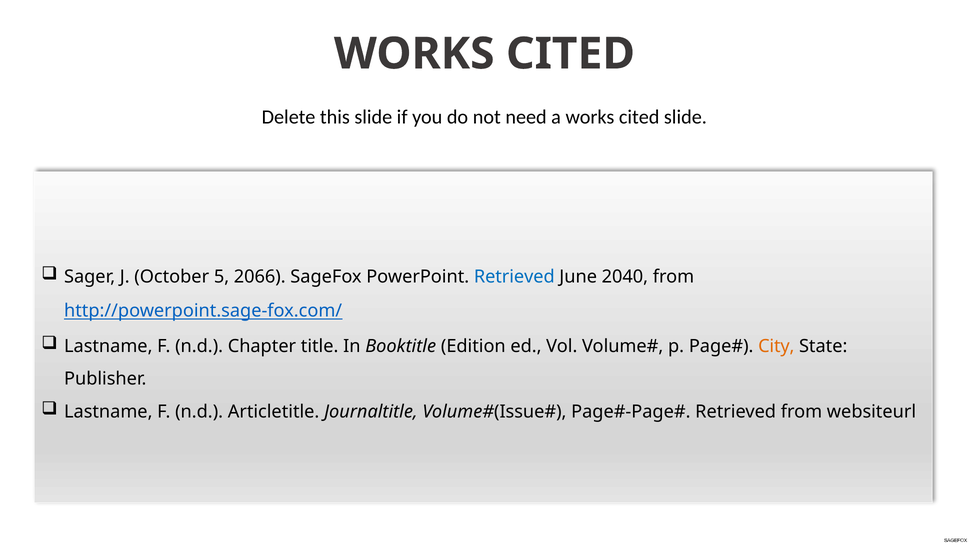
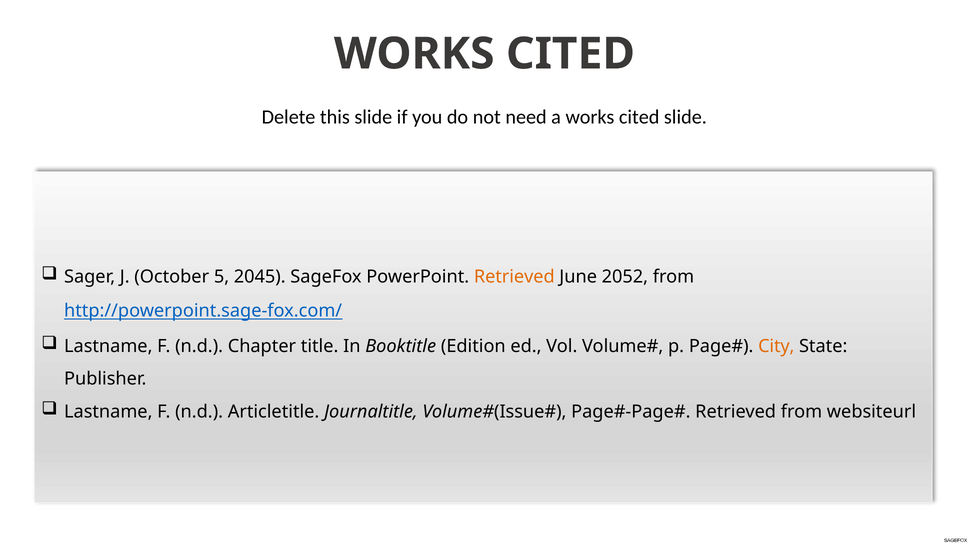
2066: 2066 -> 2045 (260, 277)
Retrieved colour: blue -> orange (514, 277)
2040: 2040 -> 2052 (625, 277)
